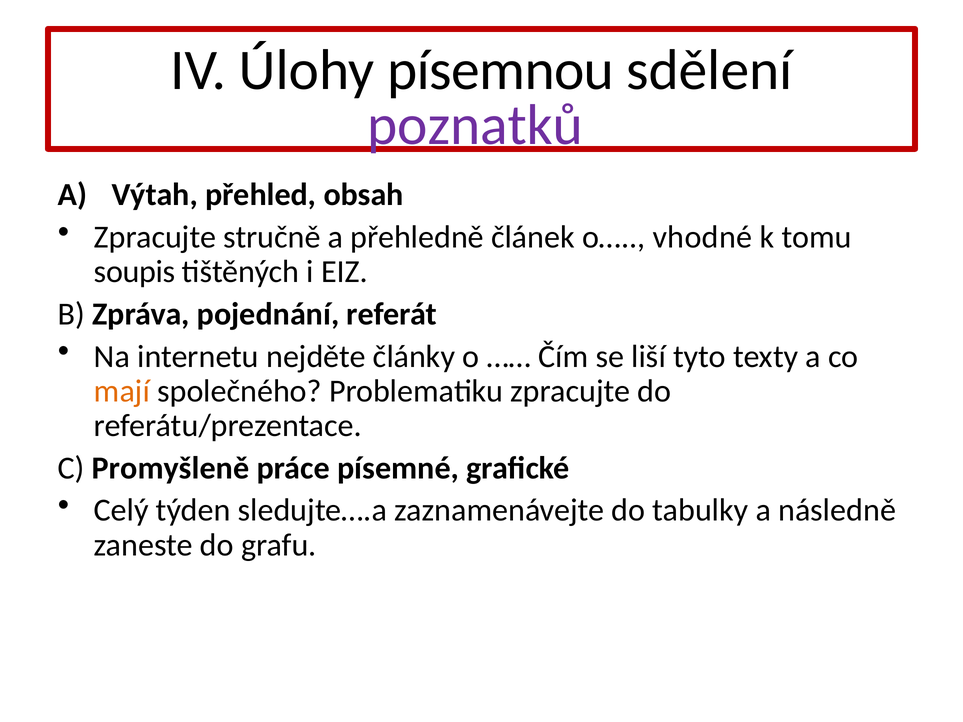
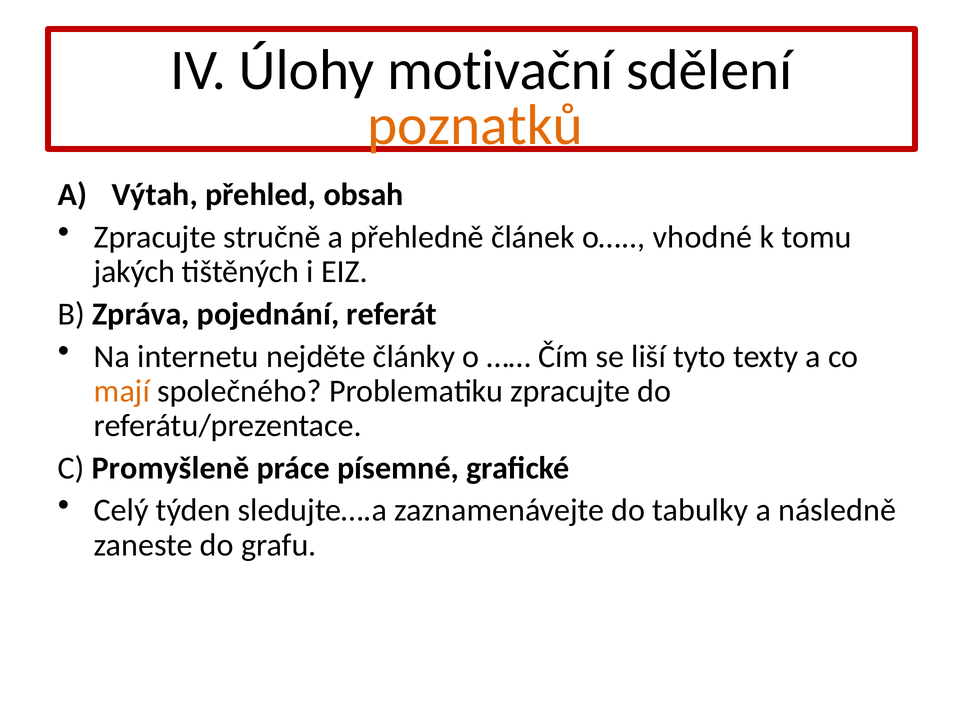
písemnou: písemnou -> motivační (500, 70)
poznatků colour: purple -> orange (475, 125)
soupis: soupis -> jakých (134, 272)
